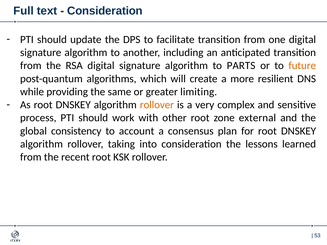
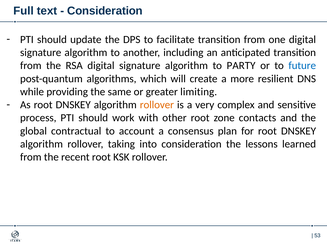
PARTS: PARTS -> PARTY (241, 66)
future colour: orange -> blue (302, 66)
external: external -> contacts (257, 118)
consistency: consistency -> contractual (76, 131)
